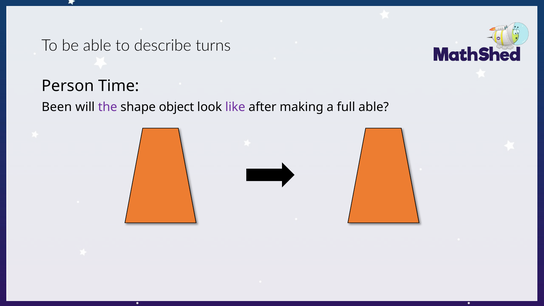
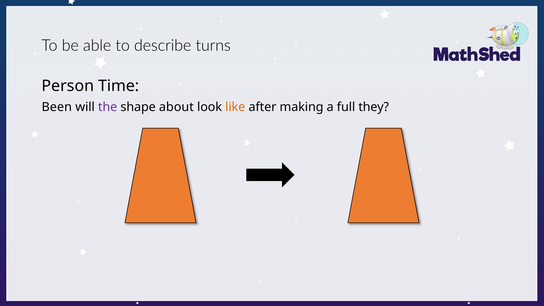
object: object -> about (176, 107)
like colour: purple -> orange (235, 107)
full able: able -> they (374, 107)
